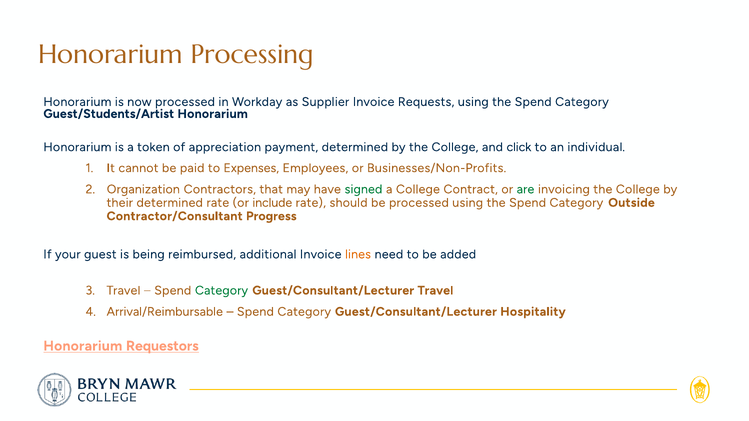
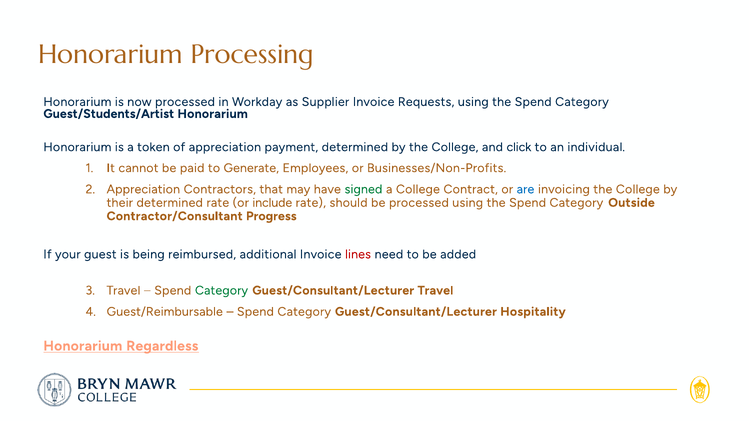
Expenses: Expenses -> Generate (251, 168)
Organization: Organization -> Appreciation (143, 189)
are colour: green -> blue (525, 189)
lines colour: orange -> red (358, 254)
Arrival/Reimbursable: Arrival/Reimbursable -> Guest/Reimbursable (165, 312)
Requestors: Requestors -> Regardless (162, 346)
